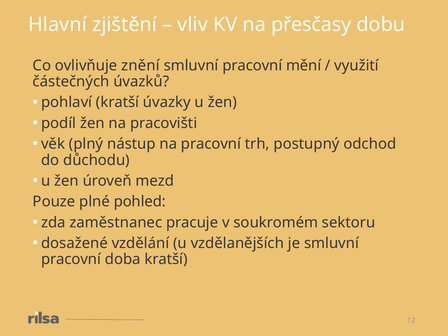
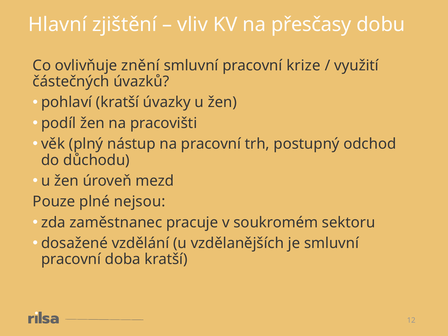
mění: mění -> krize (304, 65)
pohled: pohled -> nejsou (140, 202)
